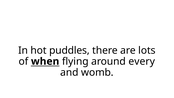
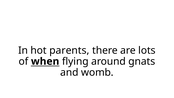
puddles: puddles -> parents (69, 50)
every: every -> gnats (142, 61)
